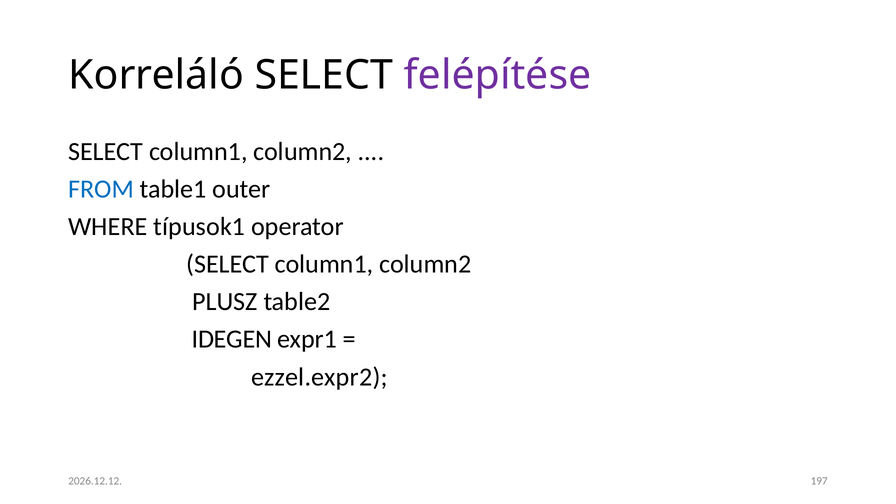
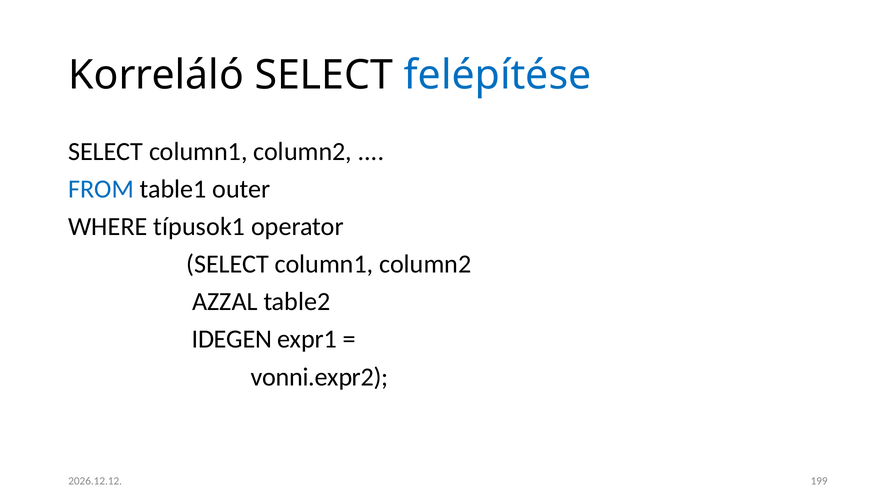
felépítése colour: purple -> blue (498, 75)
PLUSZ: PLUSZ -> AZZAL (225, 302)
ezzel.expr2: ezzel.expr2 -> vonni.expr2 (320, 377)
197: 197 -> 199 (819, 481)
